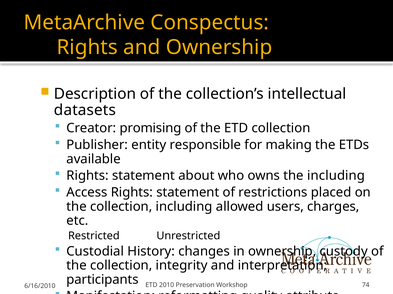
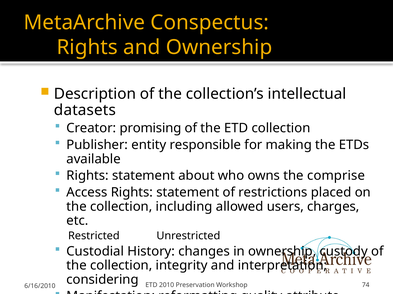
the including: including -> comprise (336, 176)
participants: participants -> considering (103, 280)
